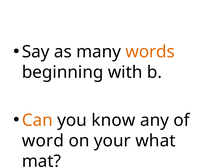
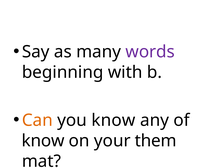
words colour: orange -> purple (150, 52)
word: word -> know (43, 141)
what: what -> them (156, 141)
